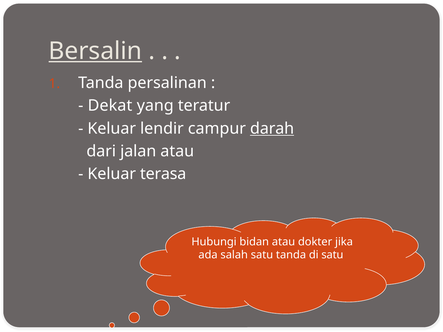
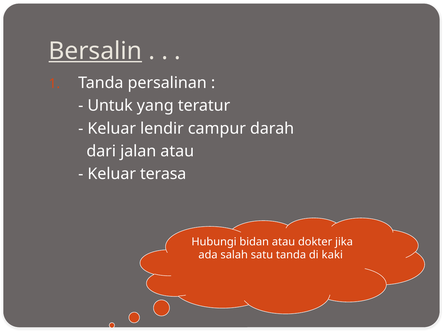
Dekat: Dekat -> Untuk (110, 106)
darah underline: present -> none (272, 129)
di satu: satu -> kaki (332, 255)
